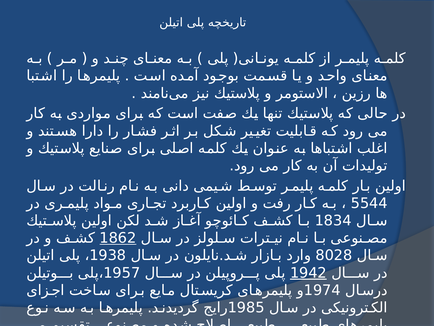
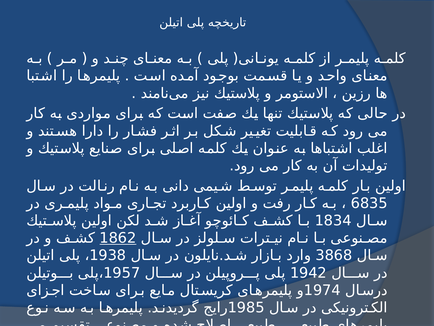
5544: 5544 -> 6835 (369, 203)
8028: 8028 -> 3868 (334, 255)
1942 underline: present -> none (308, 272)
